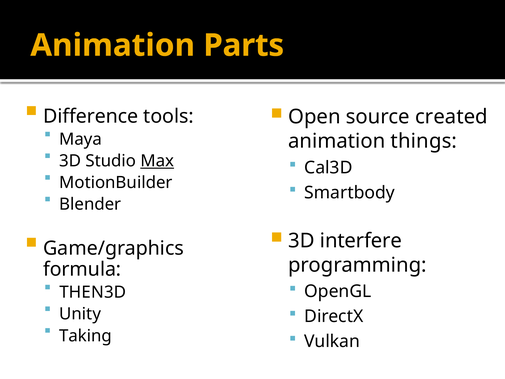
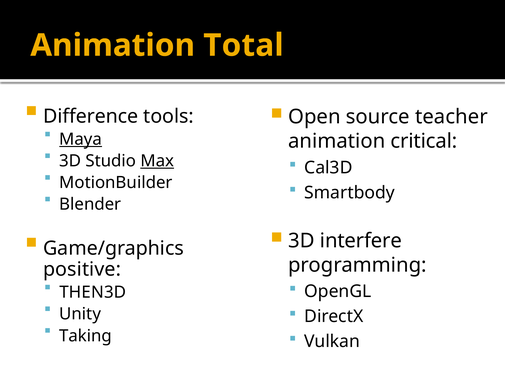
Parts: Parts -> Total (243, 45)
created: created -> teacher (451, 117)
Maya underline: none -> present (81, 139)
things: things -> critical (424, 141)
formula: formula -> positive (82, 269)
